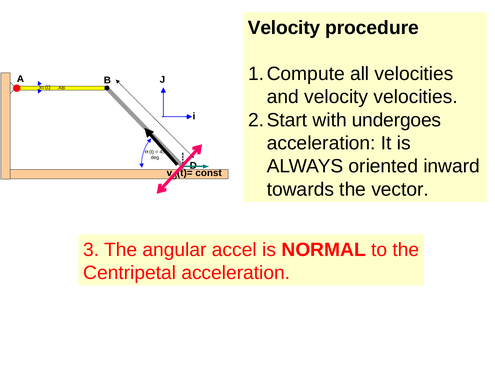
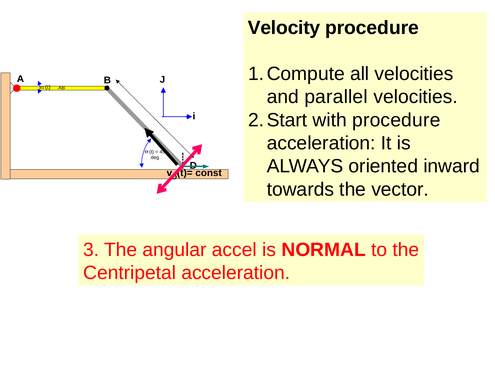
and velocity: velocity -> parallel (336, 97)
with undergoes: undergoes -> procedure (396, 120)
